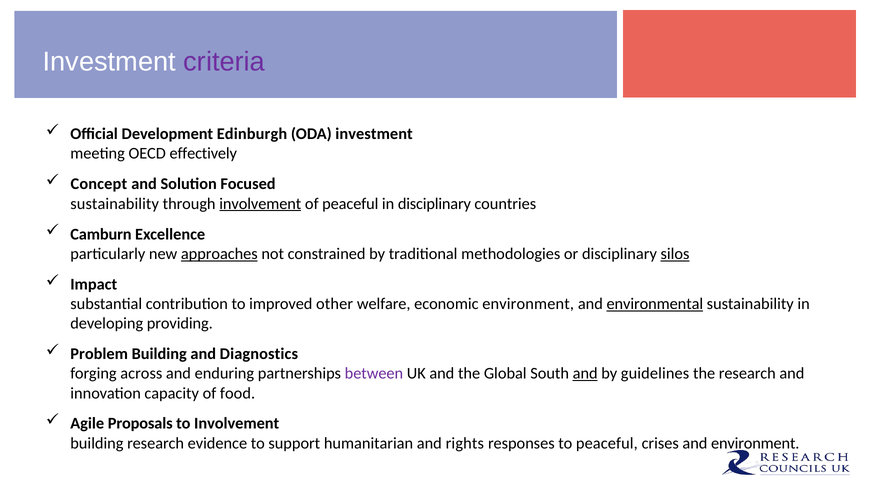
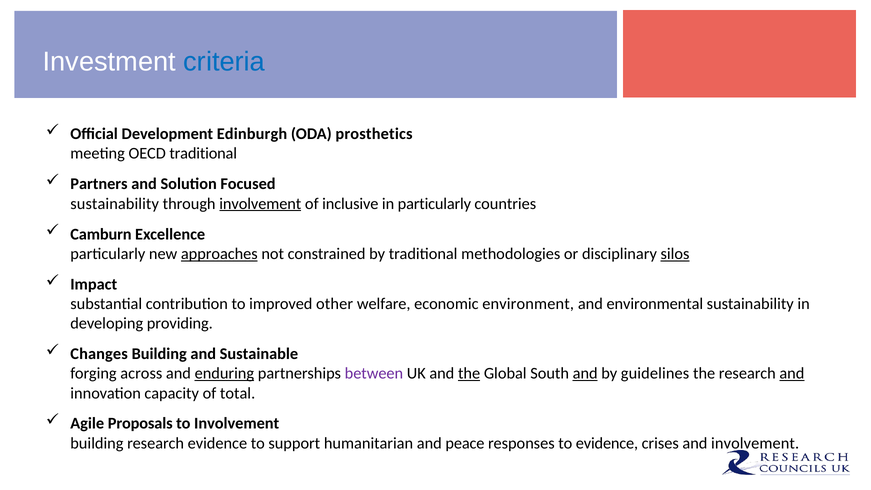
criteria colour: purple -> blue (224, 62)
ODA investment: investment -> prosthetics (374, 134)
OECD effectively: effectively -> traditional (203, 154)
Concept: Concept -> Partners (99, 184)
of peaceful: peaceful -> inclusive (350, 204)
in disciplinary: disciplinary -> particularly (434, 204)
environmental underline: present -> none (655, 304)
Problem: Problem -> Changes (99, 354)
Diagnostics: Diagnostics -> Sustainable (259, 354)
enduring underline: none -> present (224, 373)
the underline: none -> present (469, 373)
and underline: none -> present (792, 373)
food: food -> total (238, 393)
rights: rights -> peace (465, 443)
to peaceful: peaceful -> evidence (607, 443)
and environment: environment -> involvement (755, 443)
